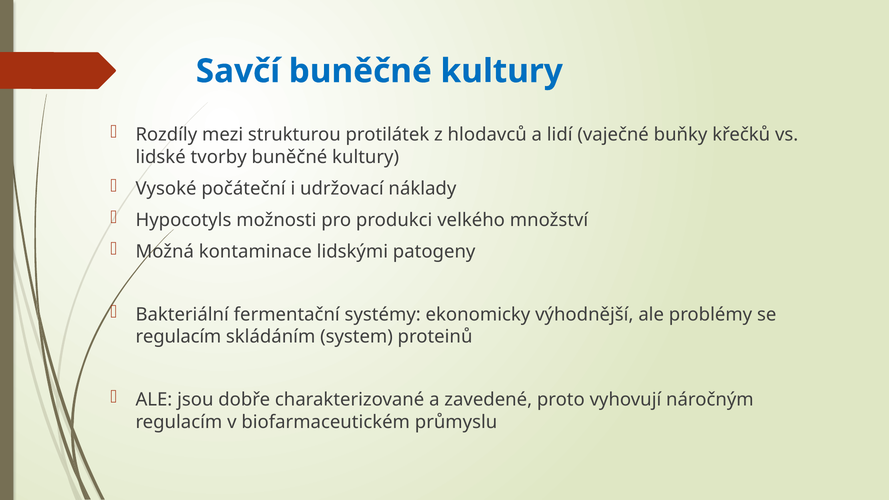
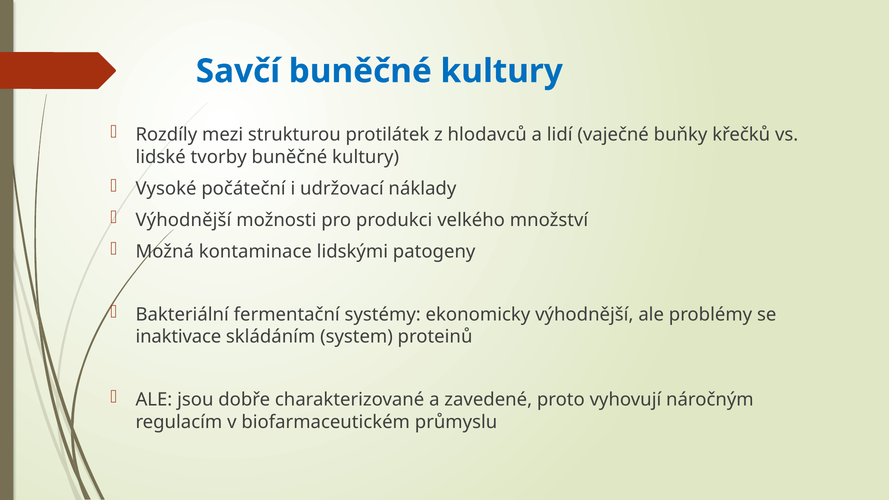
Hypocotyls: Hypocotyls -> Výhodnější (183, 220)
regulacím: regulacím -> inaktivace (178, 337)
